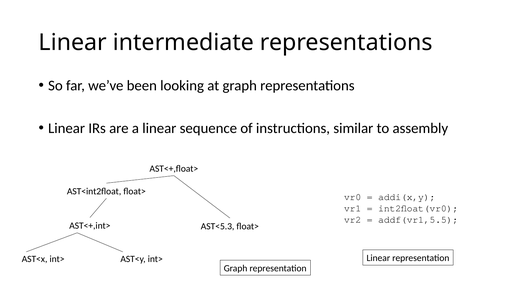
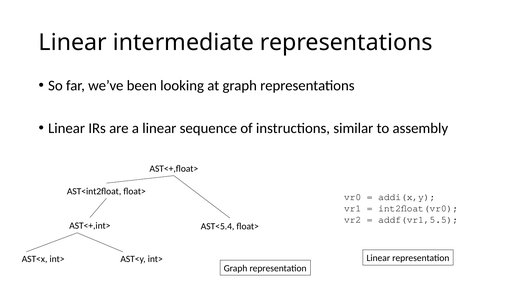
AST<5.3: AST<5.3 -> AST<5.4 (218, 226)
